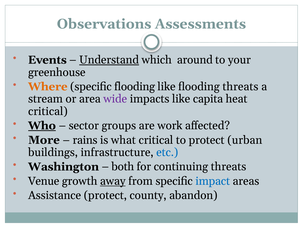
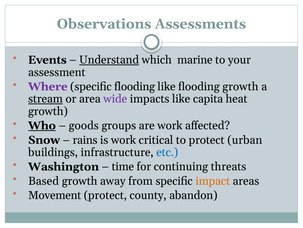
around: around -> marine (195, 60)
greenhouse: greenhouse -> assessment (57, 72)
Where colour: orange -> purple (48, 86)
flooding threats: threats -> growth (240, 86)
stream underline: none -> present (45, 99)
critical: critical -> growth (48, 111)
sector: sector -> goods (84, 125)
More: More -> Snow (44, 140)
is what: what -> work (123, 140)
both: both -> time (123, 166)
Venue: Venue -> Based (44, 180)
away underline: present -> none (113, 180)
impact colour: blue -> orange (213, 180)
Assistance: Assistance -> Movement (55, 195)
